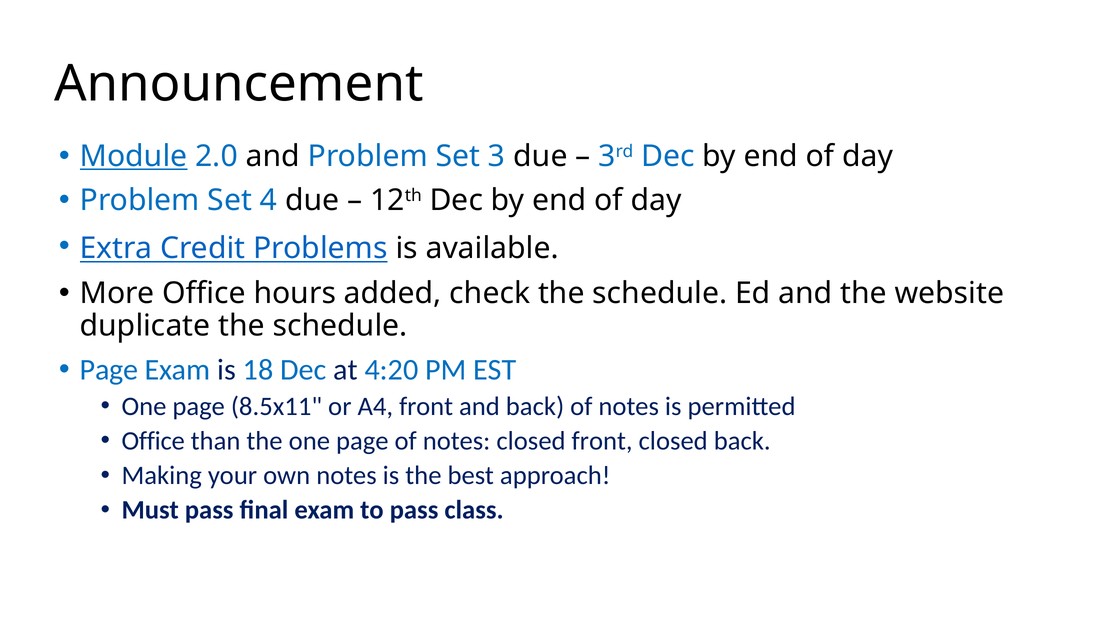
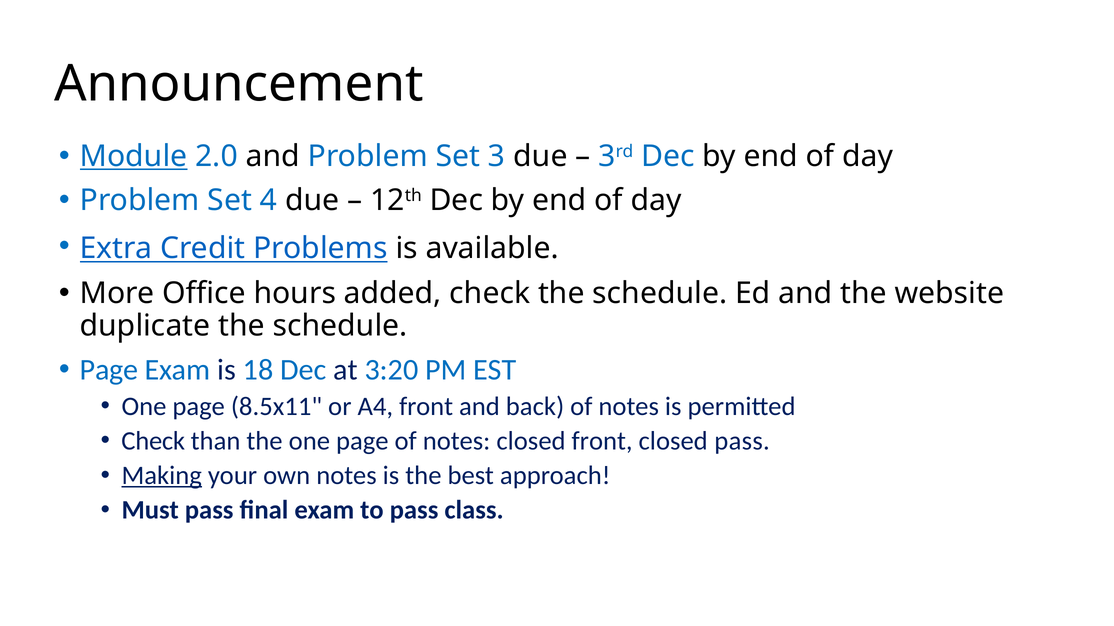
4:20: 4:20 -> 3:20 (391, 370)
Office: Office -> Check (153, 441)
closed back: back -> pass (742, 441)
Making underline: none -> present (162, 476)
